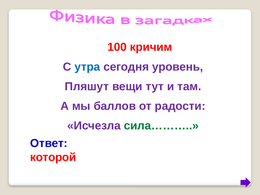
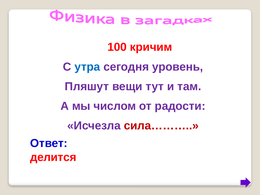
баллов: баллов -> числом (115, 106)
сила……… colour: green -> red (161, 126)
которой: которой -> делится (53, 157)
